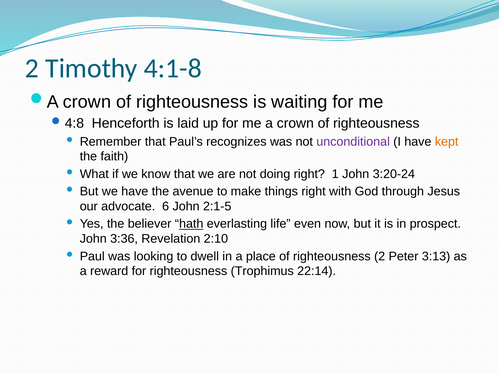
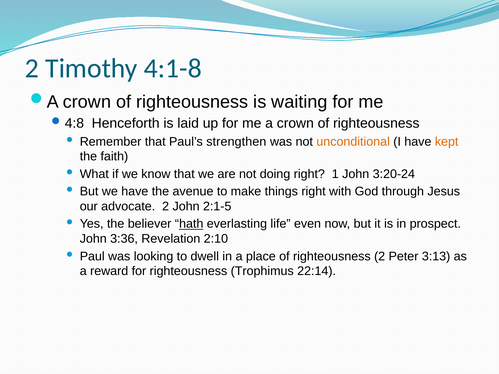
recognizes: recognizes -> strengthen (236, 142)
unconditional colour: purple -> orange (353, 142)
advocate 6: 6 -> 2 (166, 207)
